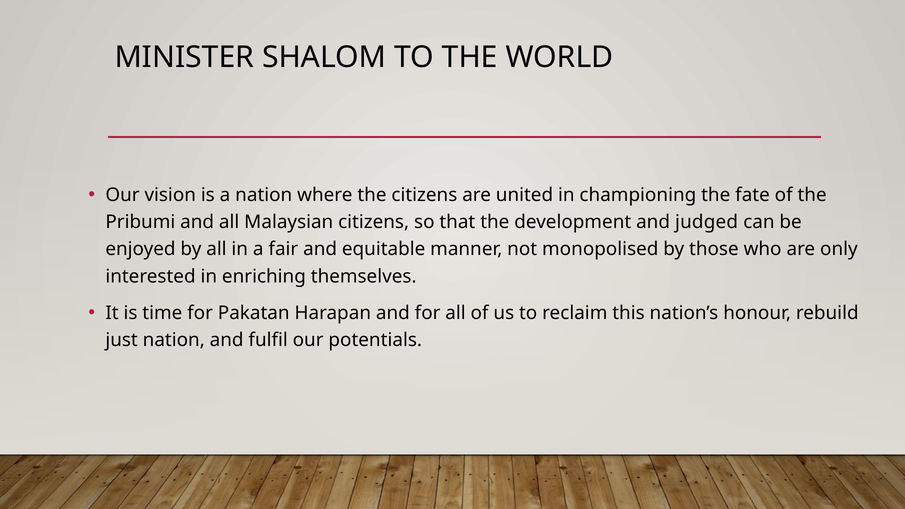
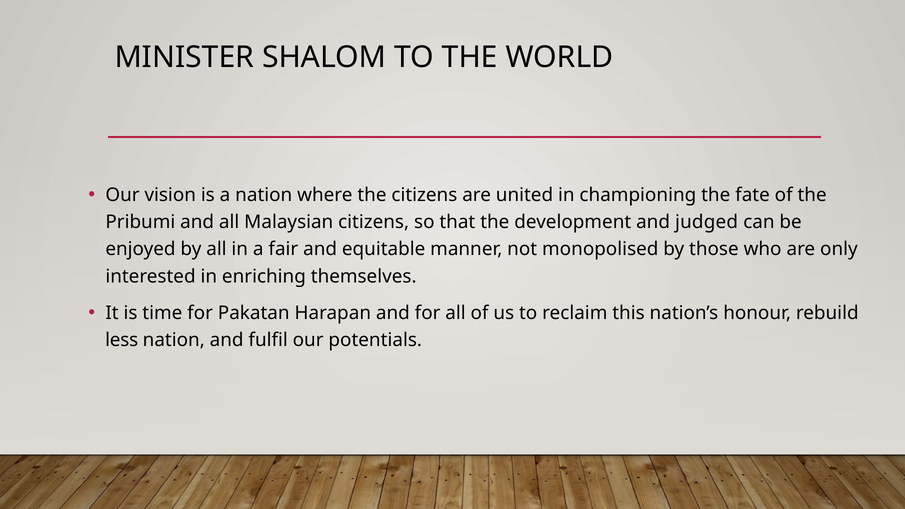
just: just -> less (122, 340)
